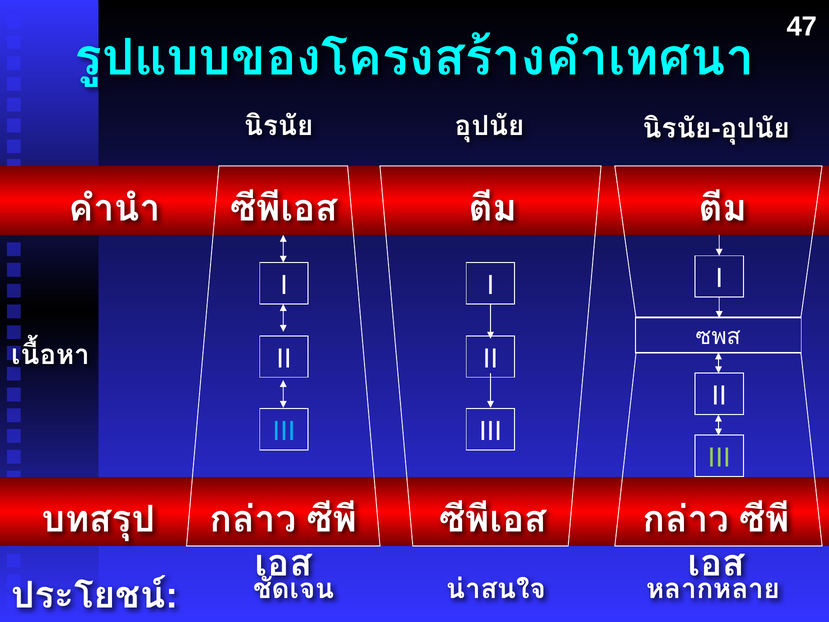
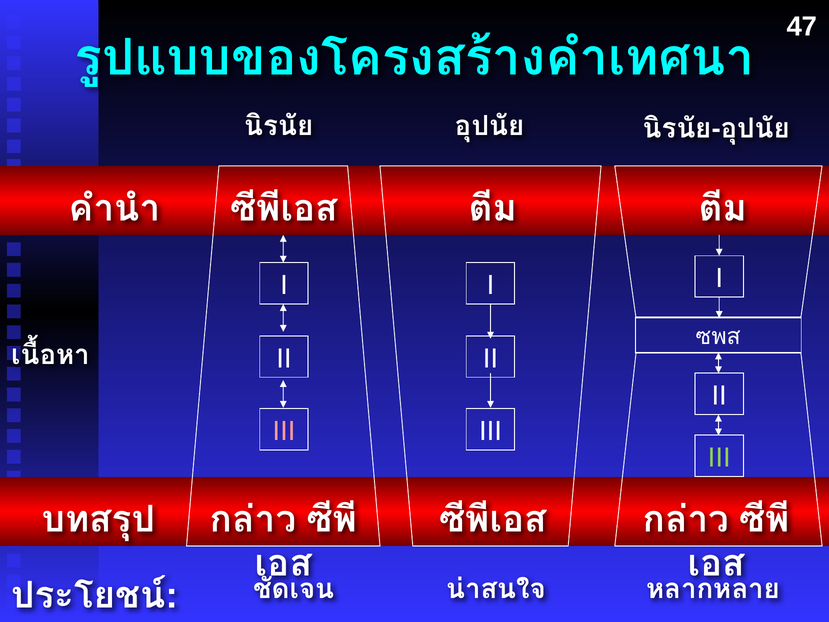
III colour: light blue -> pink (284, 431)
